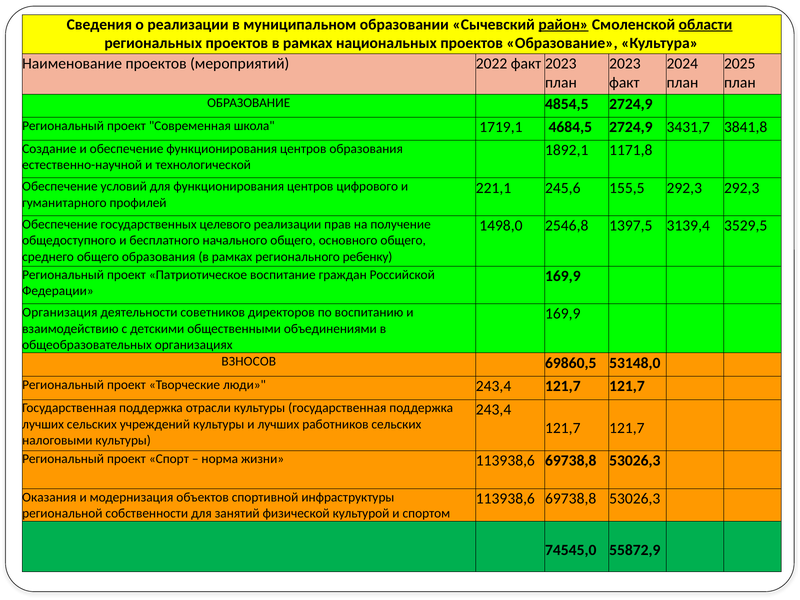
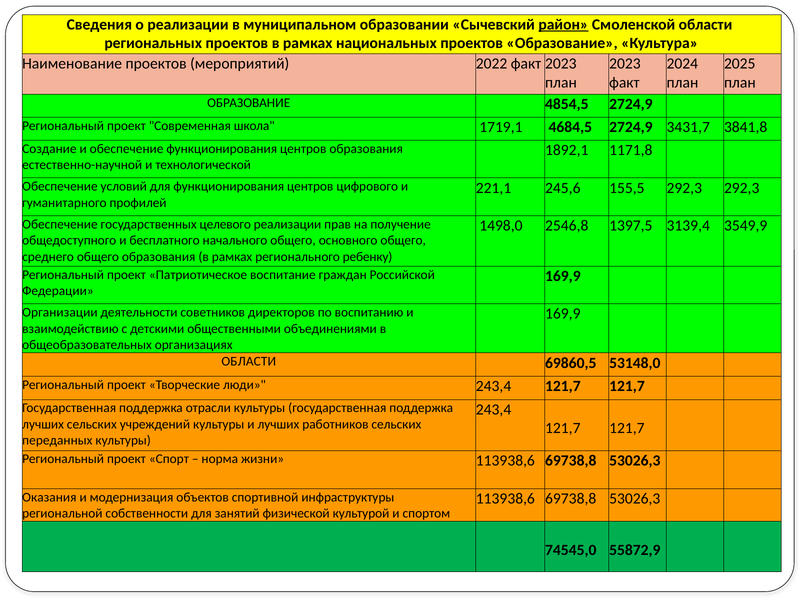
области underline: present -> none (705, 24)
3529,5: 3529,5 -> 3549,9 (746, 226)
Организация: Организация -> Организации (60, 312)
ВЗНОСОВ: ВЗНОСОВ -> ОБЛАСТИ (249, 361)
налоговыми: налоговыми -> переданных (57, 441)
